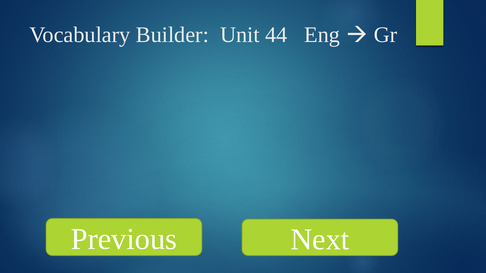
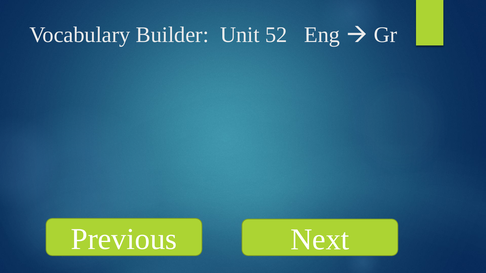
44: 44 -> 52 (276, 35)
